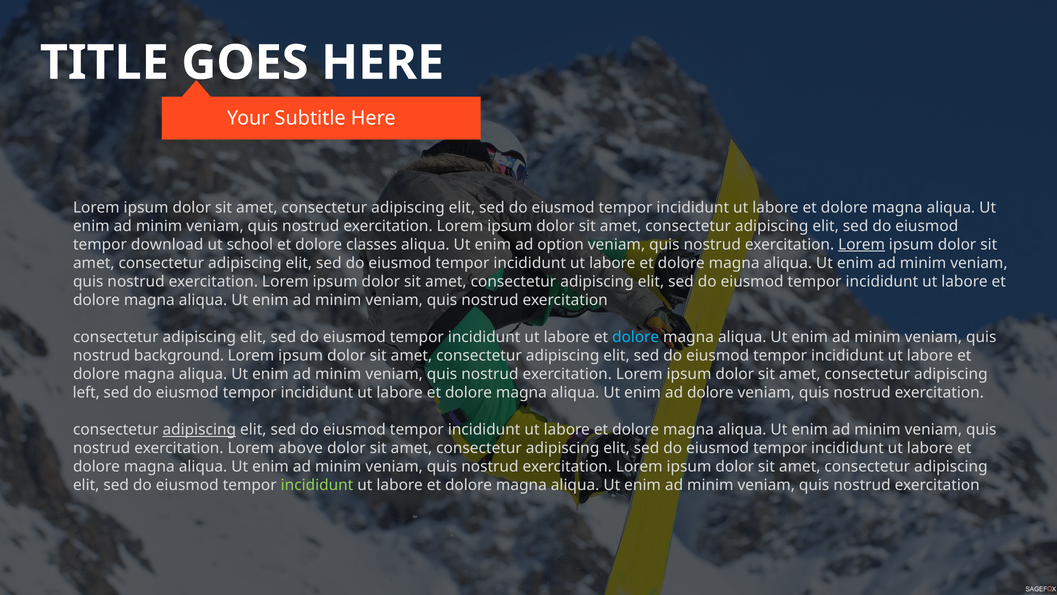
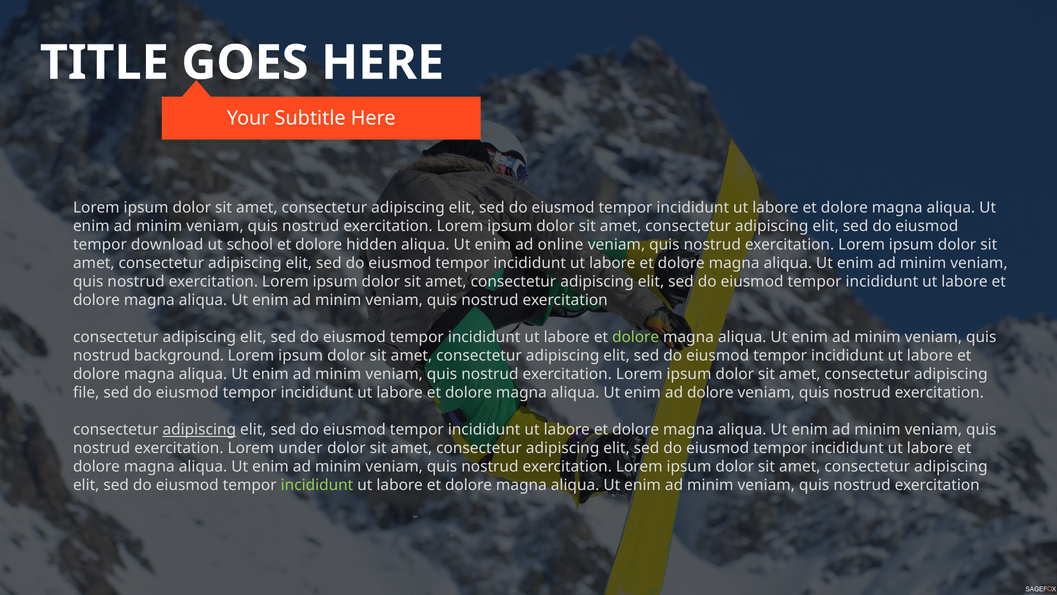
classes: classes -> hidden (372, 244)
option: option -> online (560, 244)
Lorem underline: present -> none (862, 244)
dolore colour: light blue -> light green (636, 337)
left: left -> file (86, 392)
above: above -> under (301, 448)
